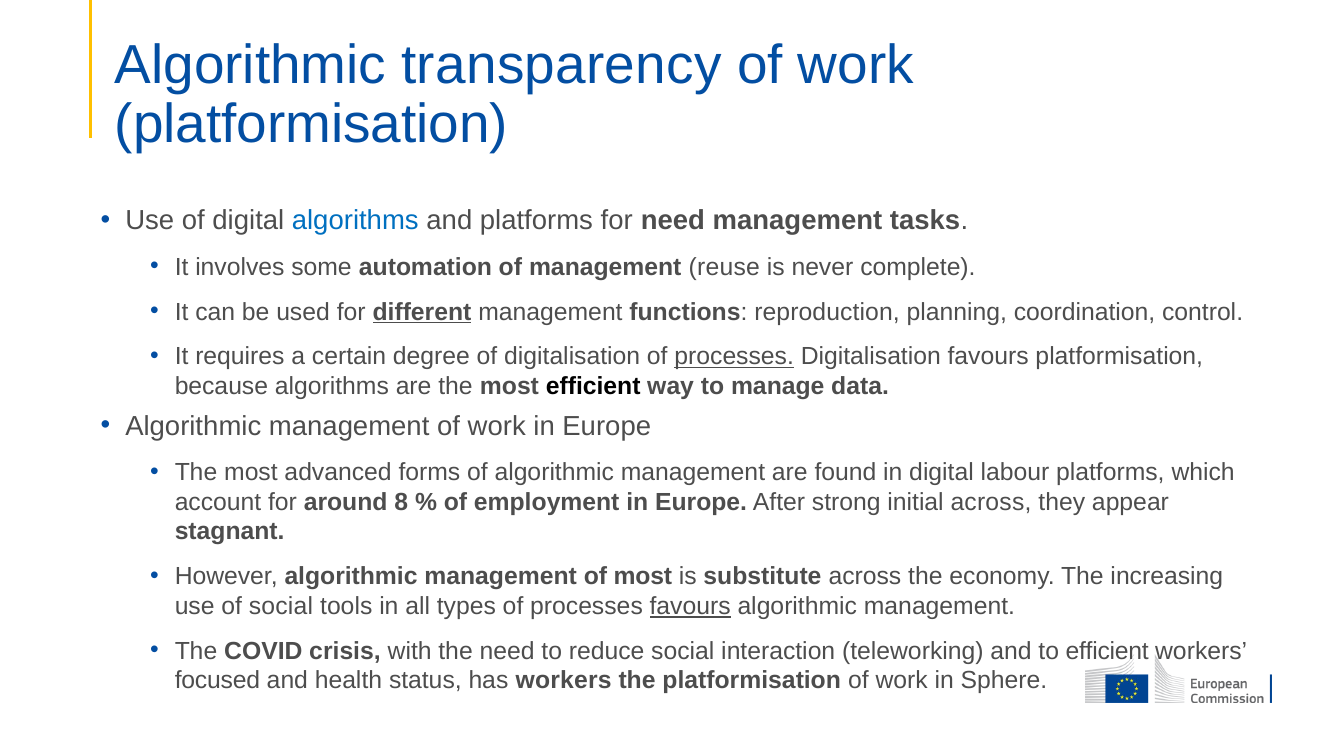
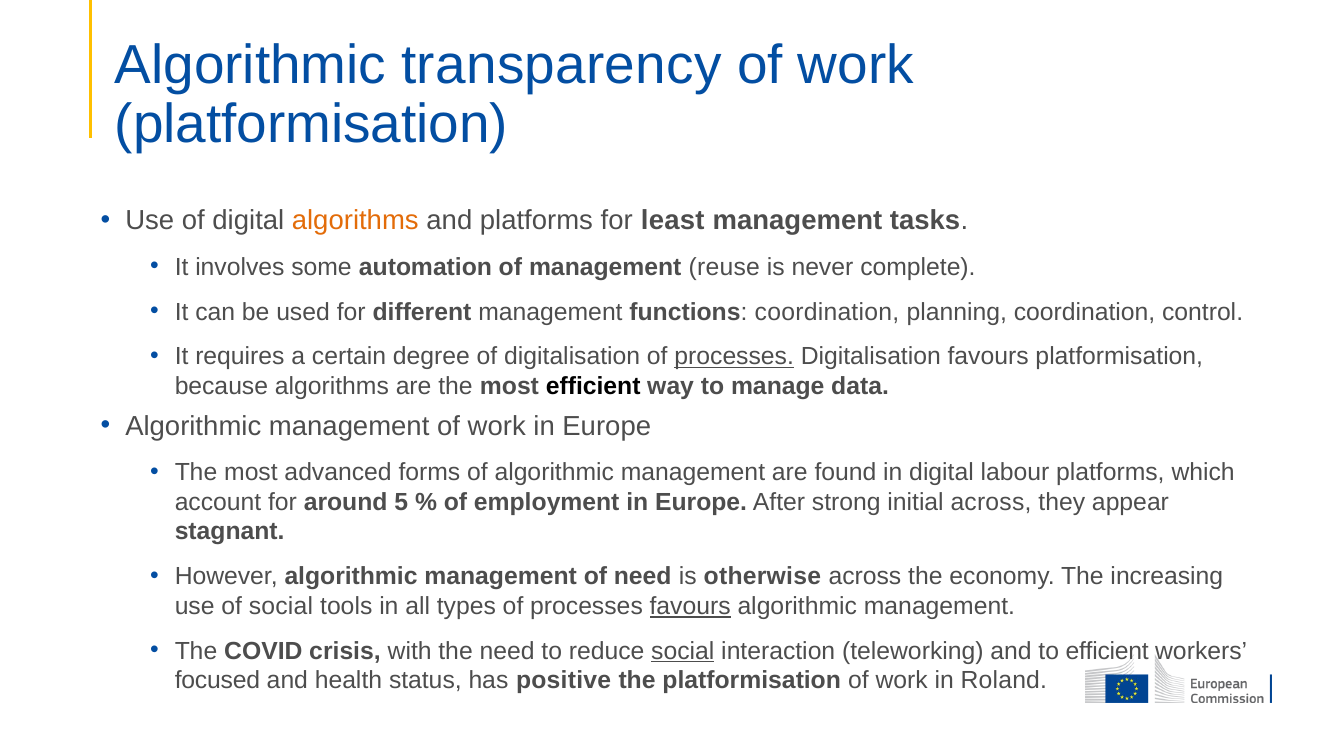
algorithms colour: blue -> orange (355, 221)
for need: need -> least (673, 221)
different underline: present -> none (422, 312)
functions reproduction: reproduction -> coordination (827, 312)
8: 8 -> 5 (401, 502)
of most: most -> need (643, 577)
substitute: substitute -> otherwise (762, 577)
social underline: none -> present (683, 651)
has workers: workers -> positive (564, 681)
Sphere: Sphere -> Roland (1004, 681)
